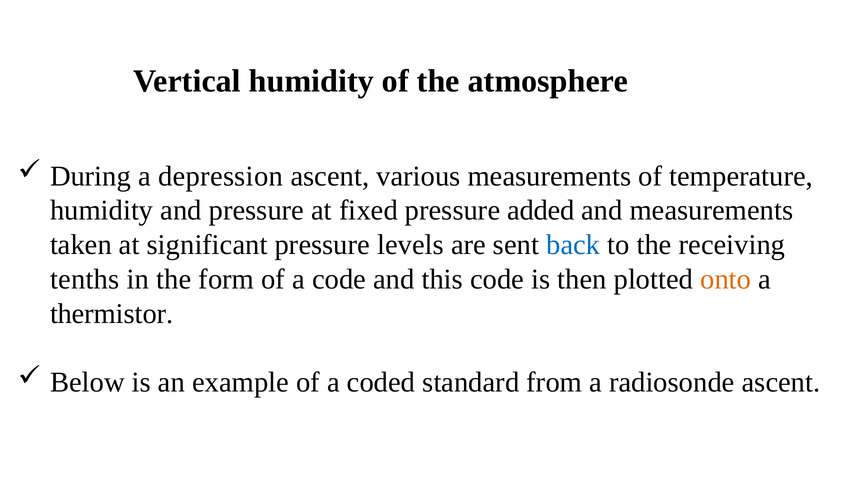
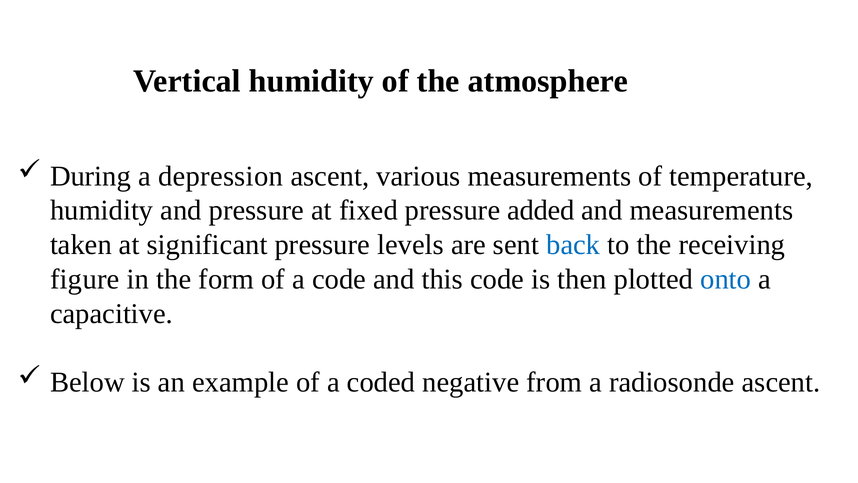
tenths: tenths -> figure (85, 279)
onto colour: orange -> blue (726, 279)
thermistor: thermistor -> capacitive (112, 313)
standard: standard -> negative (471, 382)
